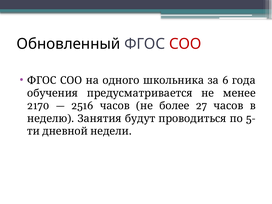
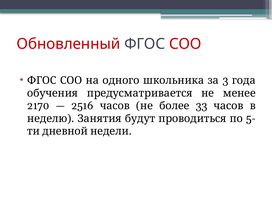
Обновленный colour: black -> red (68, 44)
6: 6 -> 3 (225, 80)
27: 27 -> 33 (201, 106)
